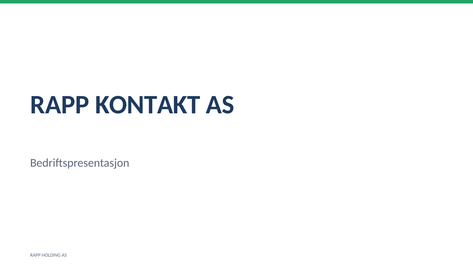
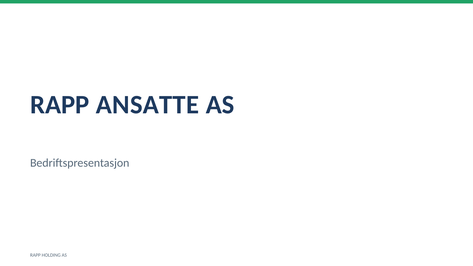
KONTAKT: KONTAKT -> ANSATTE (147, 105)
